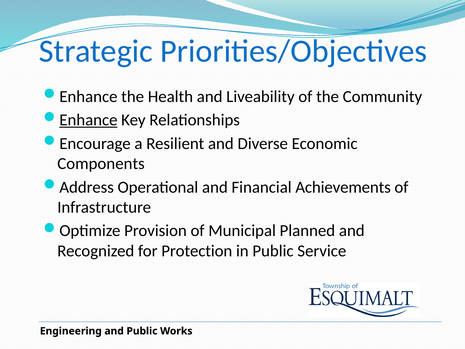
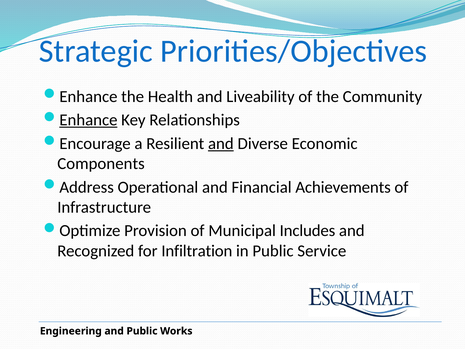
and underline: none -> present (221, 143)
Planned: Planned -> Includes (307, 231)
Protection: Protection -> Infiltration (197, 251)
